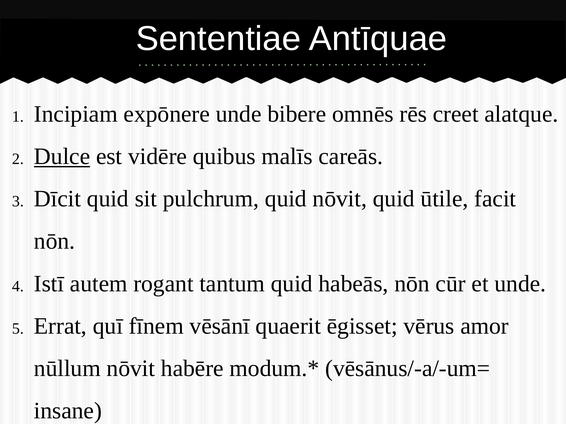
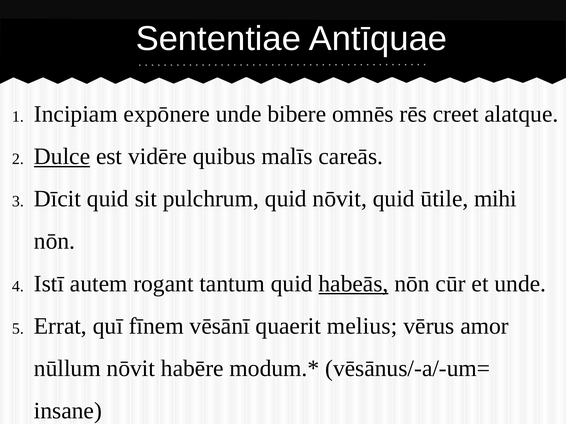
facit: facit -> mihi (495, 199)
habeās underline: none -> present (354, 284)
quaerit ēgisset: ēgisset -> melius (362, 326)
